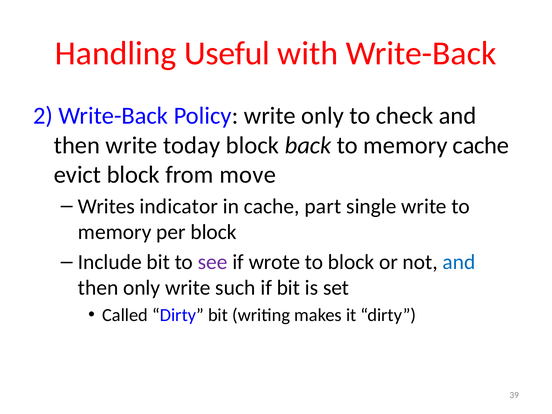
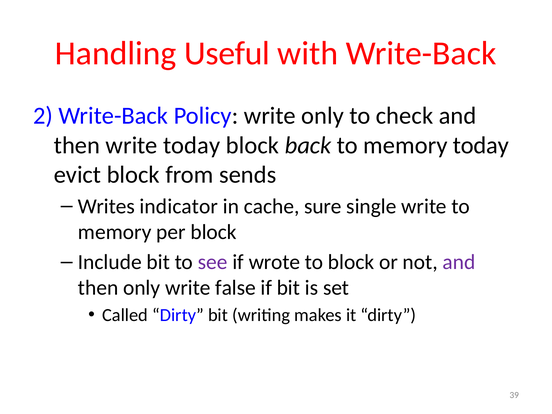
memory cache: cache -> today (481, 145)
move: move -> sends (248, 175)
part: part -> sure (323, 206)
and colour: blue -> purple (459, 262)
such: such -> false (235, 288)
